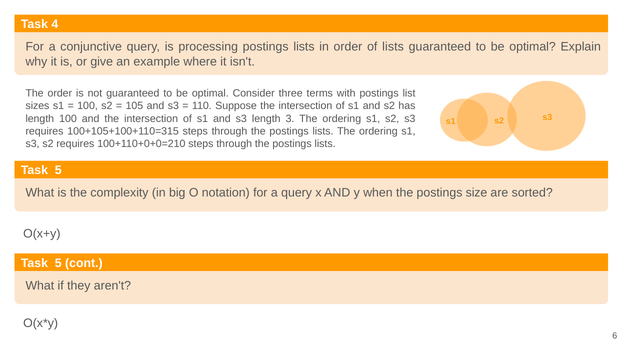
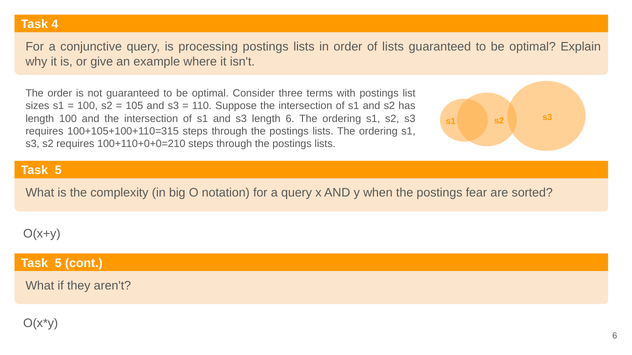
length 3: 3 -> 6 (290, 119)
size: size -> fear (476, 193)
